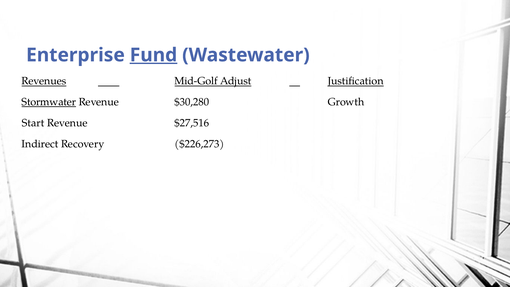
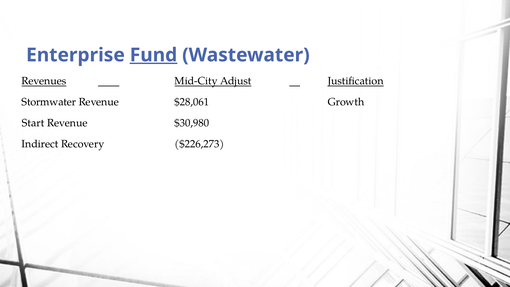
Mid-Golf: Mid-Golf -> Mid-City (196, 81)
Stormwater underline: present -> none (49, 102)
$30,280: $30,280 -> $28,061 (192, 102)
$27,516: $27,516 -> $30,980 (192, 123)
